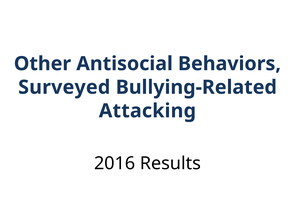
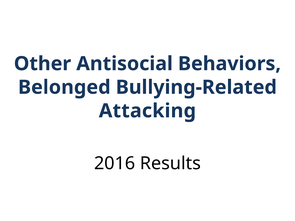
Surveyed: Surveyed -> Belonged (64, 87)
